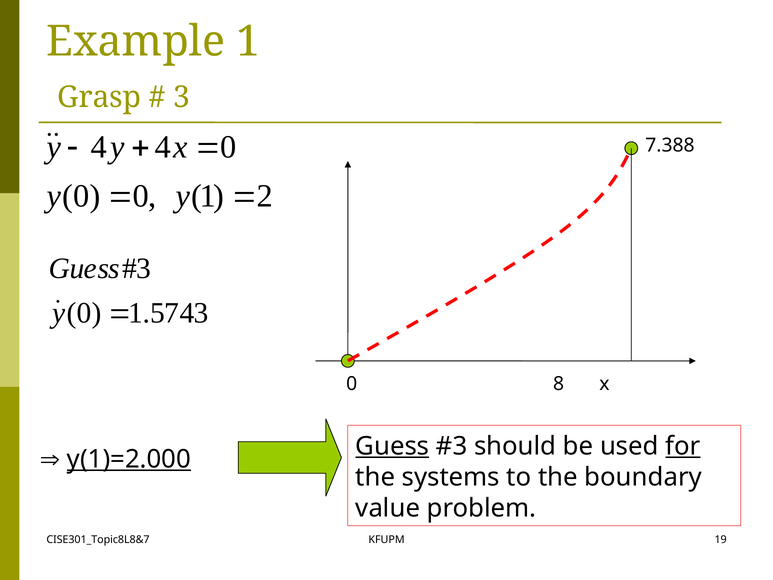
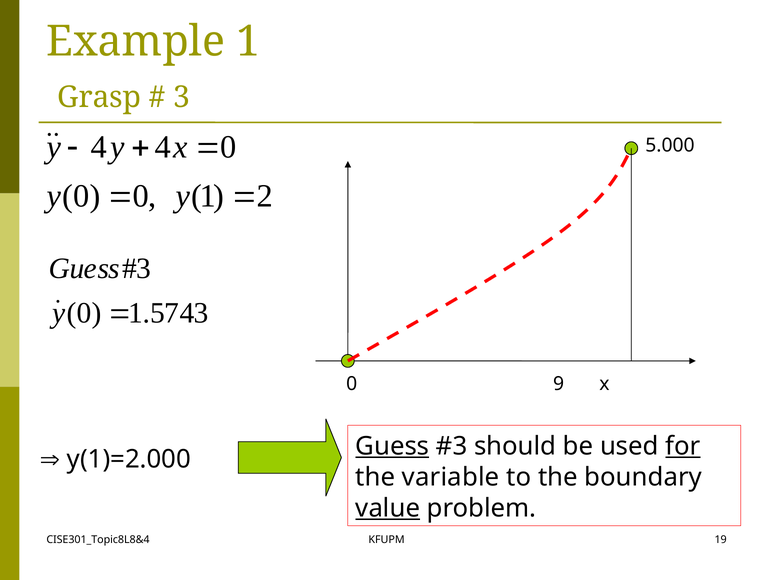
7.388: 7.388 -> 5.000 (670, 146)
8: 8 -> 9 (559, 384)
y(1)=2.000 underline: present -> none (129, 459)
systems: systems -> variable (451, 477)
value underline: none -> present (388, 508)
CISE301_Topic8L8&7: CISE301_Topic8L8&7 -> CISE301_Topic8L8&4 (98, 539)
